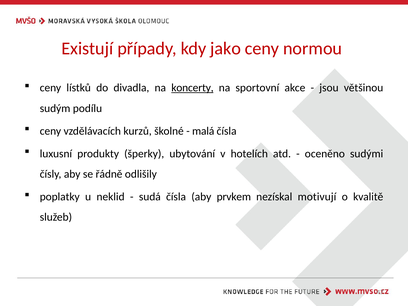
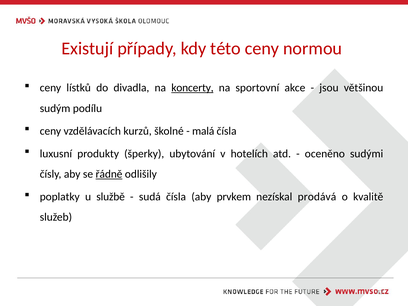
jako: jako -> této (226, 48)
řádně underline: none -> present (109, 174)
neklid: neklid -> službě (111, 197)
motivují: motivují -> prodává (317, 197)
